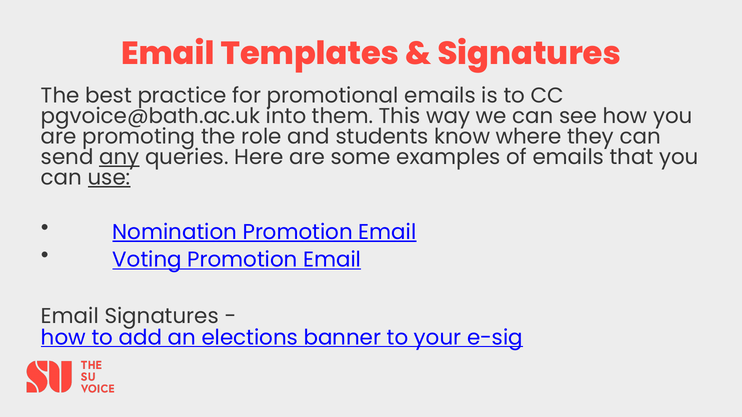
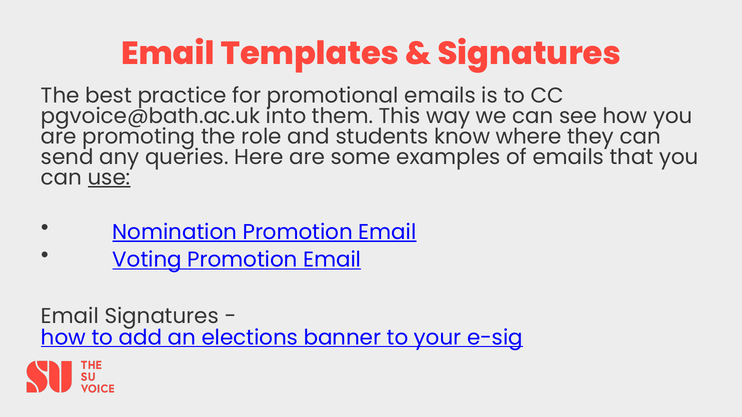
any underline: present -> none (119, 157)
